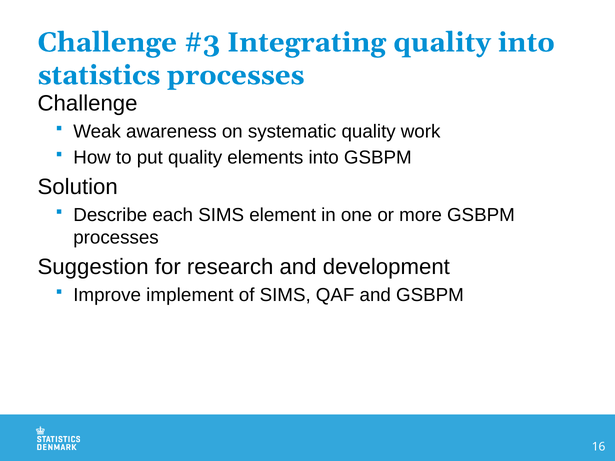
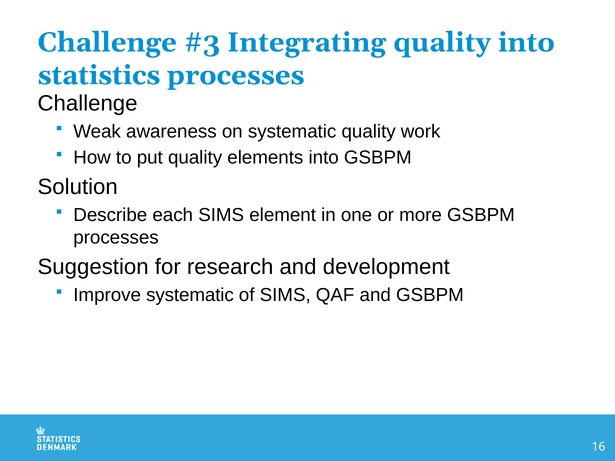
Improve implement: implement -> systematic (190, 295)
